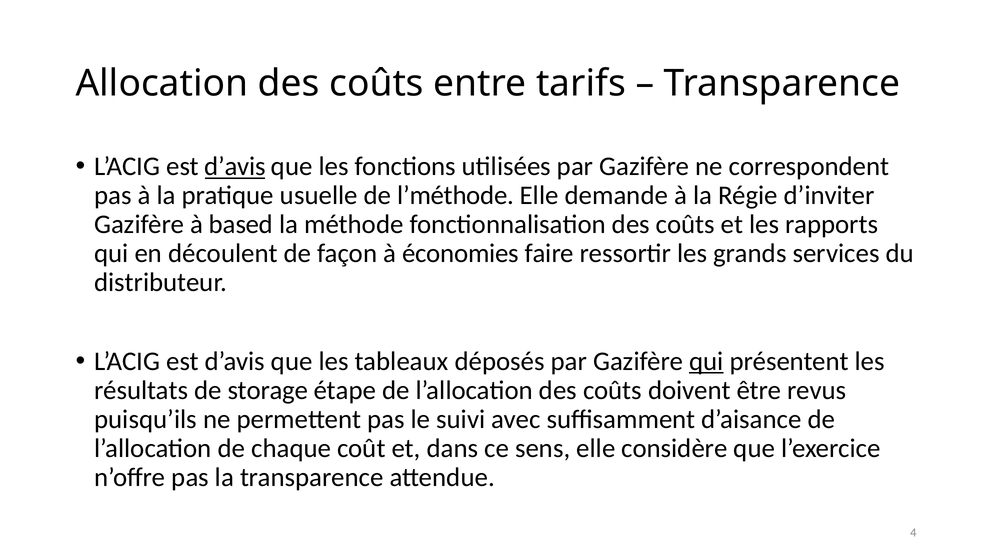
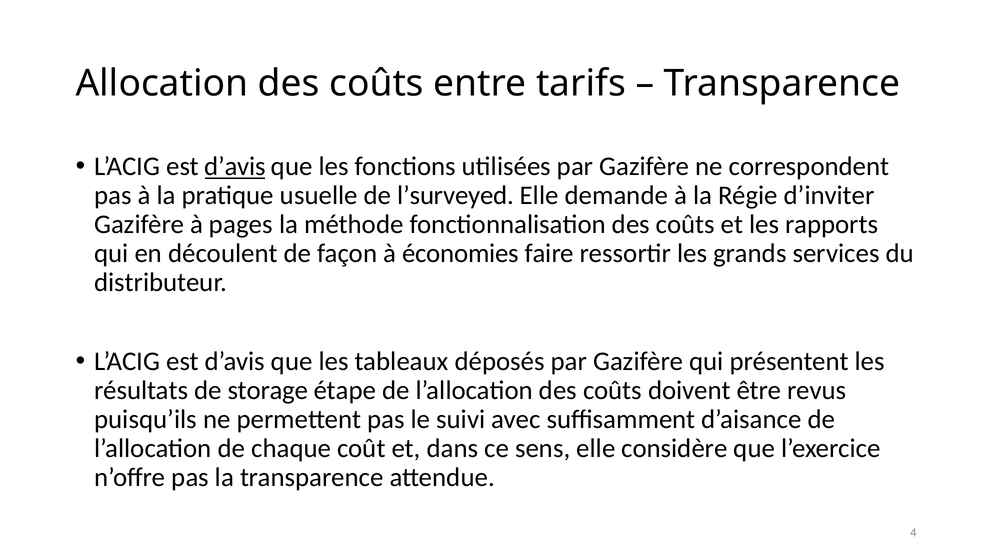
l’méthode: l’méthode -> l’surveyed (456, 196)
based: based -> pages (241, 225)
qui underline: present -> none (706, 361)
